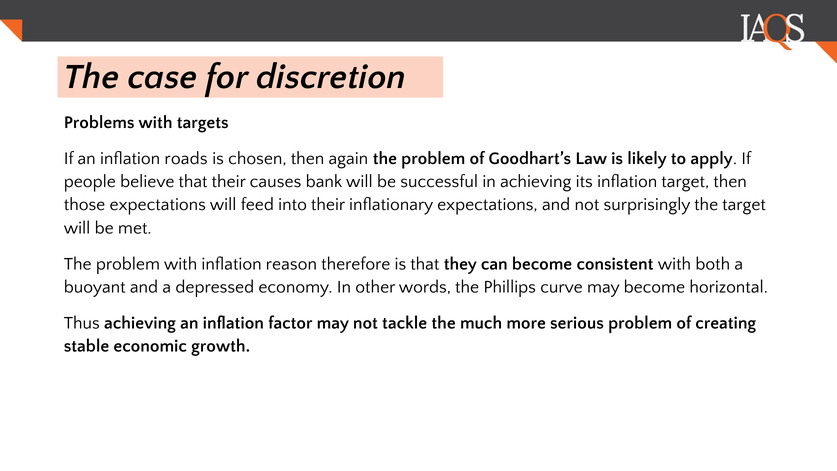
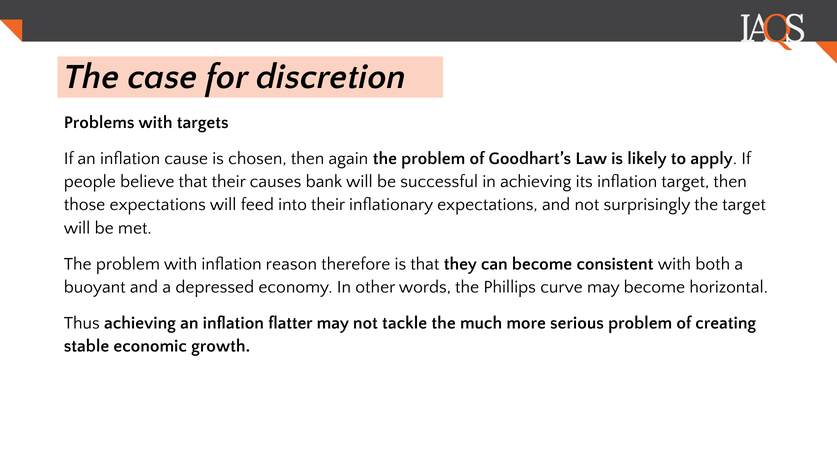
roads: roads -> cause (186, 159)
factor: factor -> flatter (290, 323)
